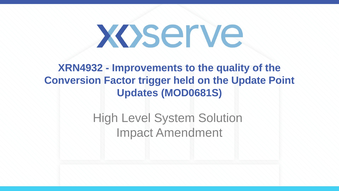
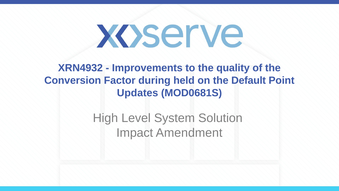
trigger: trigger -> during (154, 80)
Update: Update -> Default (249, 80)
